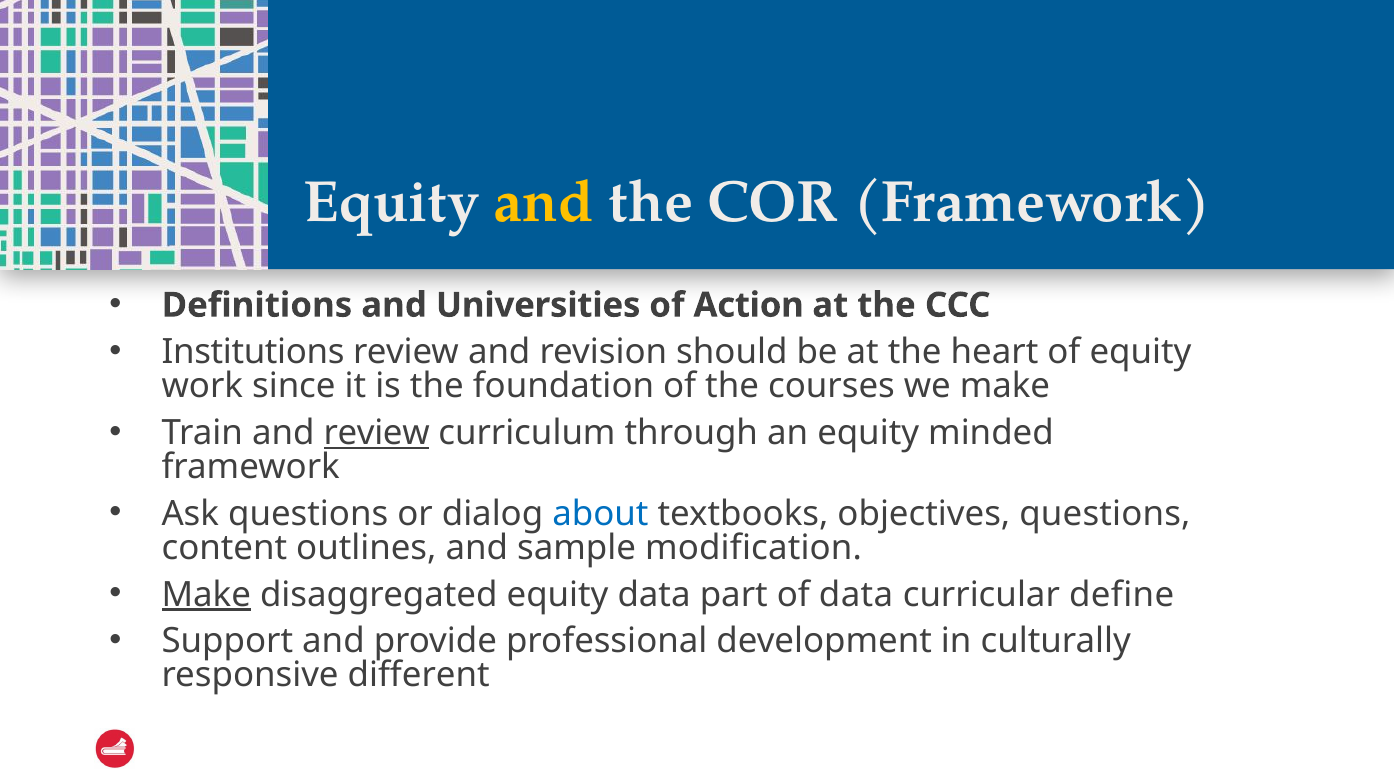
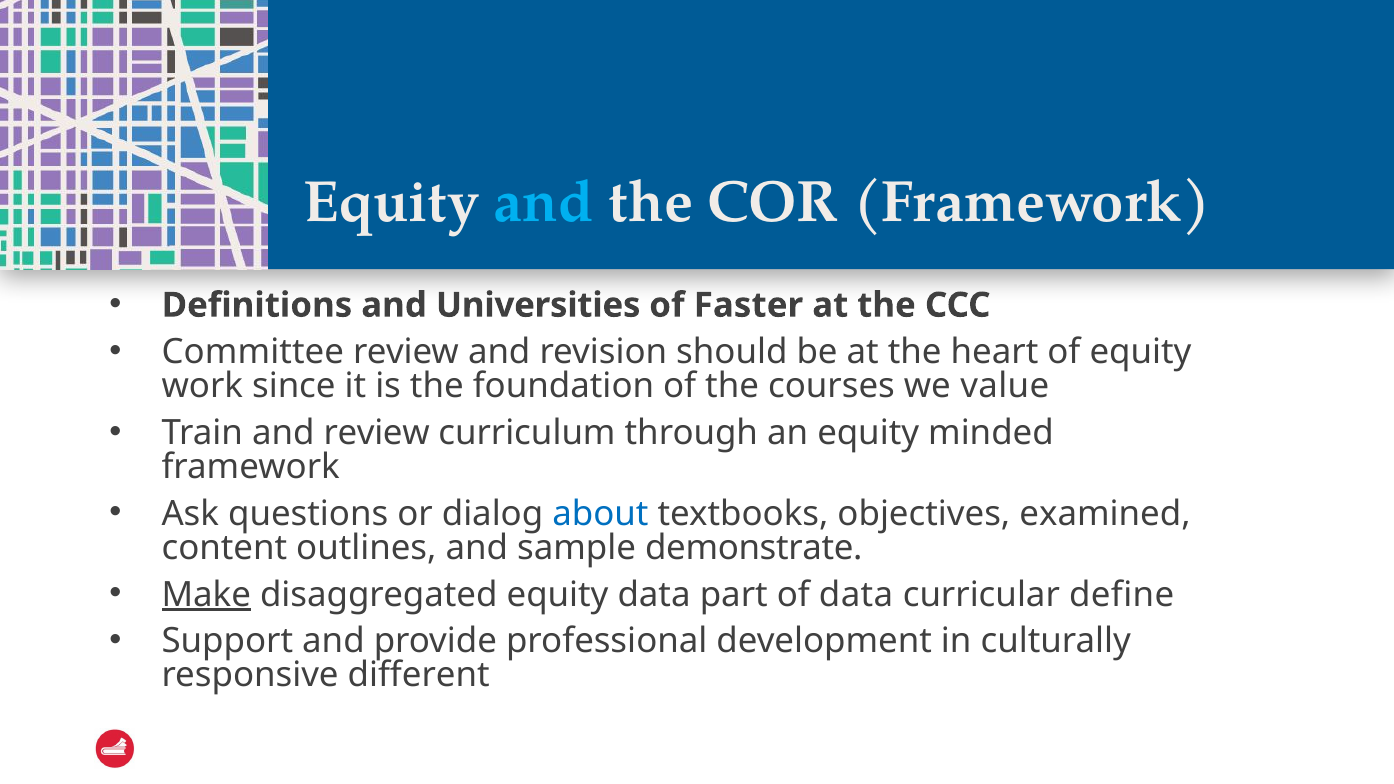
and colour: yellow -> light blue (544, 202)
Action: Action -> Faster (748, 305)
Institutions: Institutions -> Committee (253, 352)
we make: make -> value (1005, 386)
review underline: present -> none (377, 433)
objectives questions: questions -> examined (1105, 514)
modification: modification -> demonstrate (754, 548)
